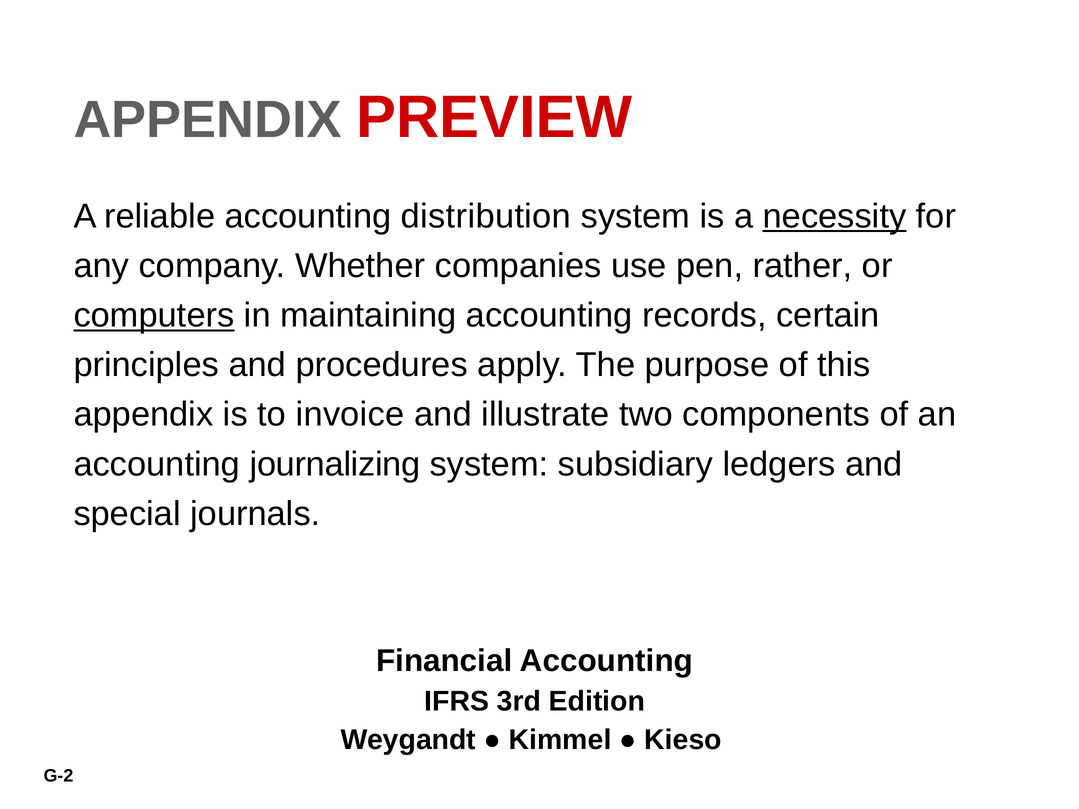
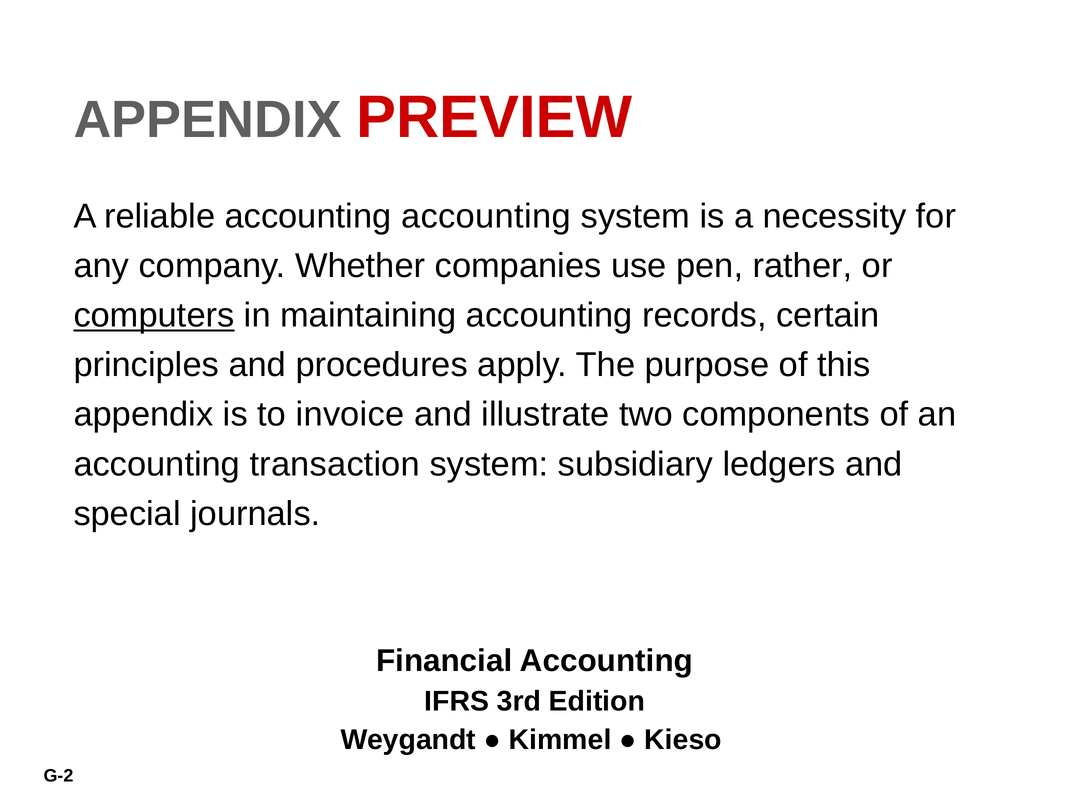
accounting distribution: distribution -> accounting (486, 216)
necessity underline: present -> none (835, 216)
journalizing: journalizing -> transaction (335, 464)
